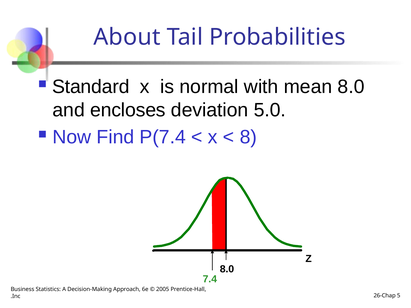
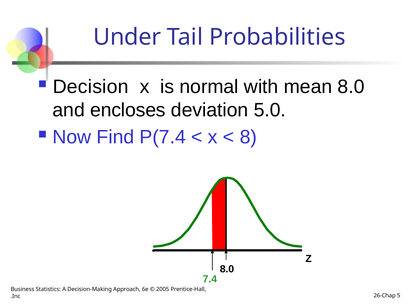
About: About -> Under (127, 37)
Standard: Standard -> Decision (91, 87)
